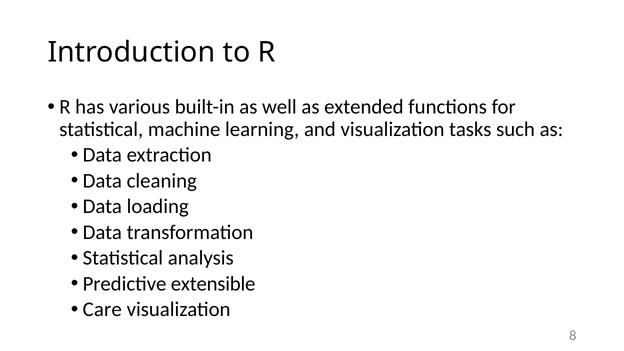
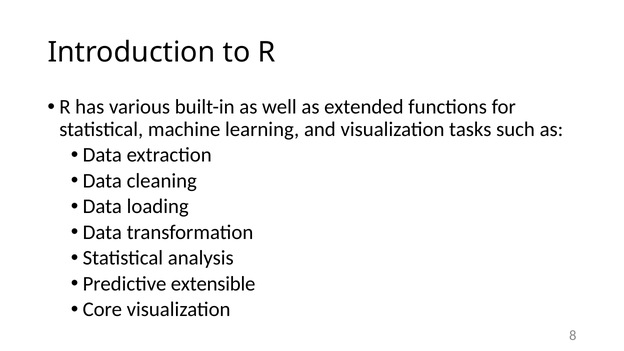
Care: Care -> Core (102, 309)
